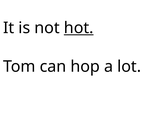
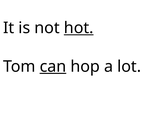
can underline: none -> present (53, 66)
